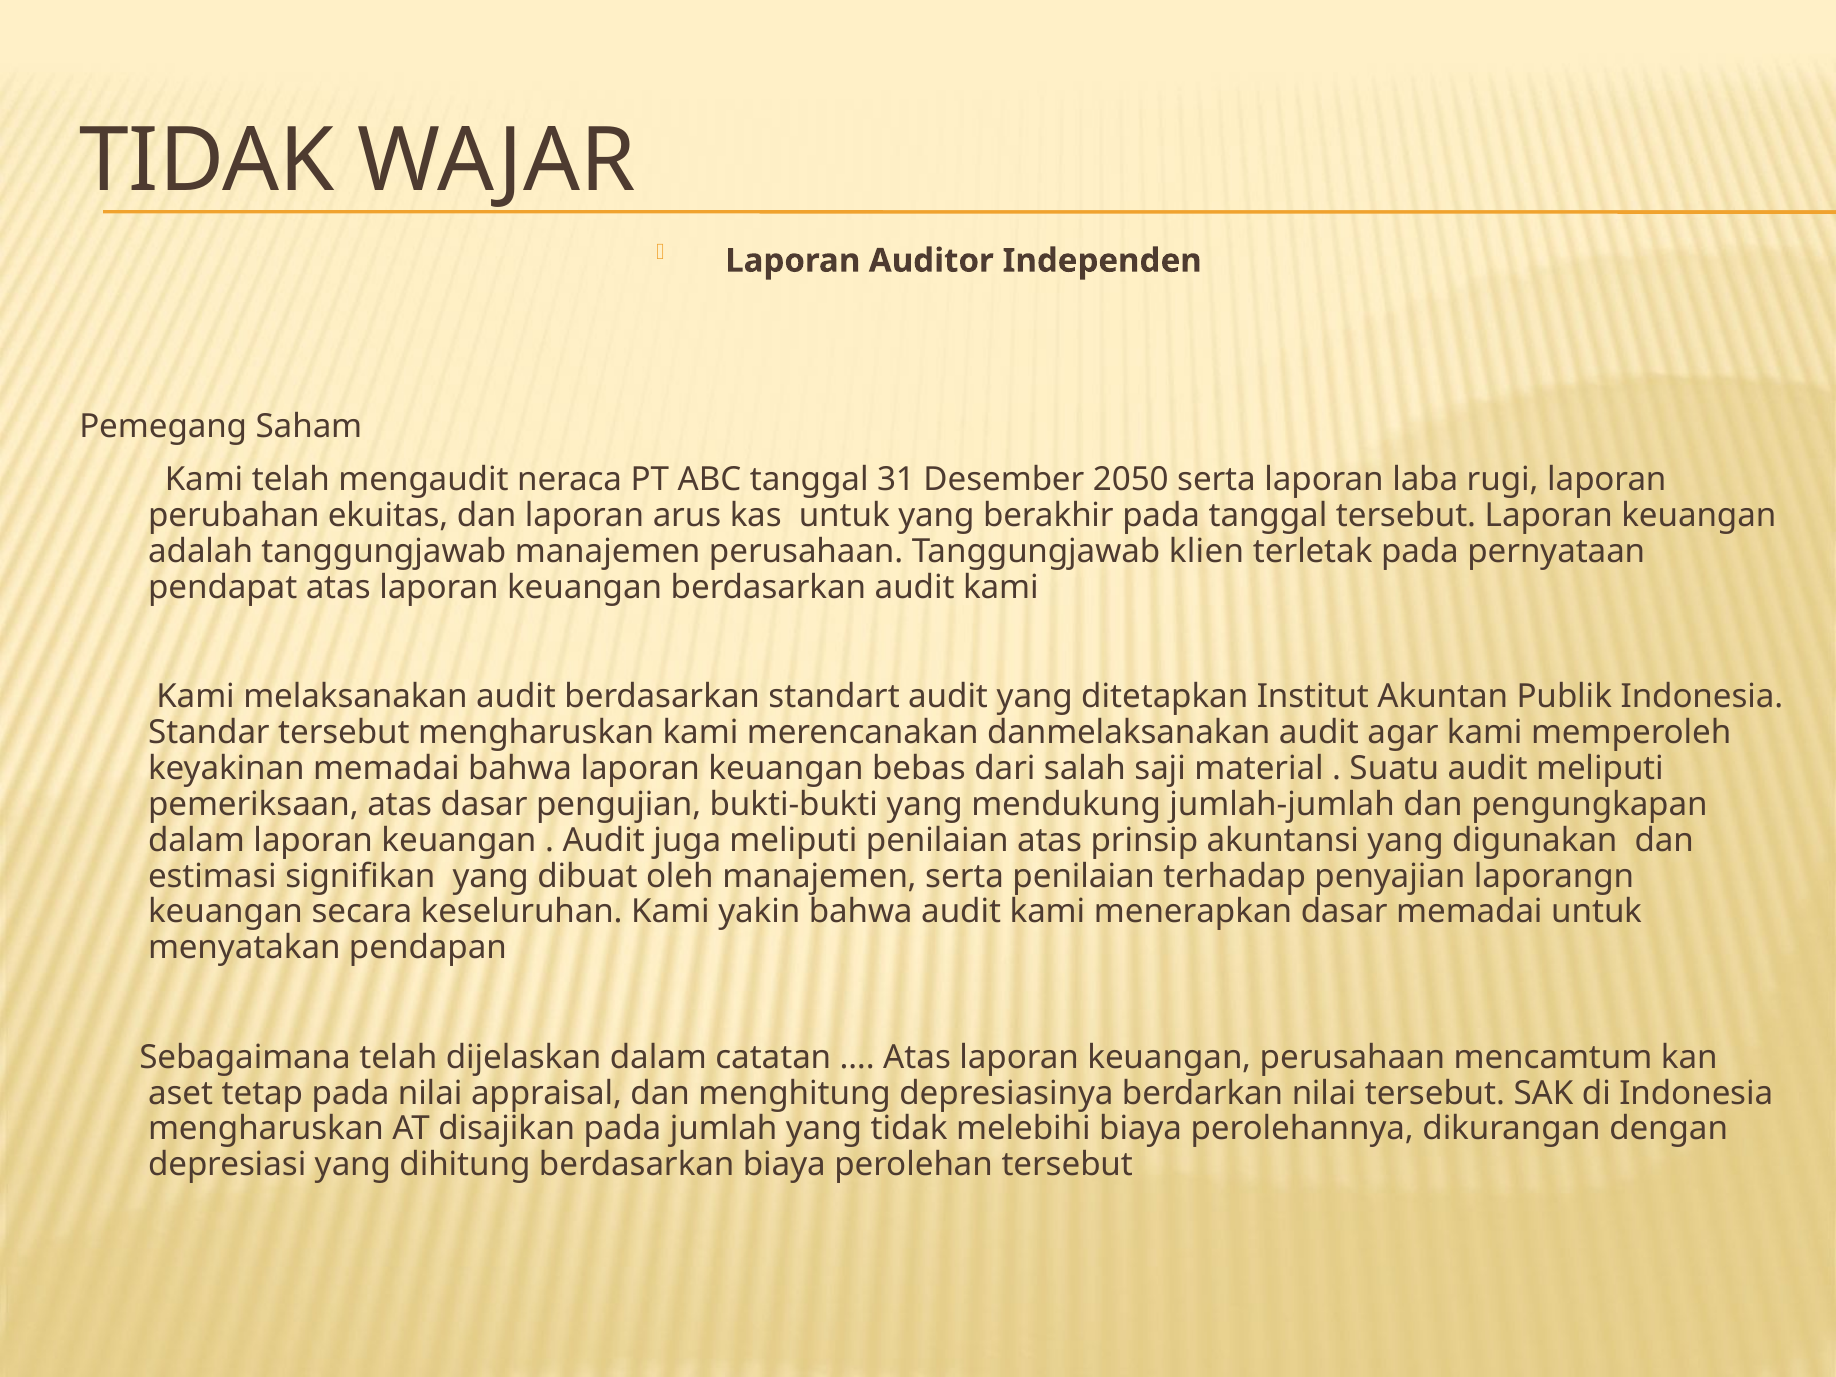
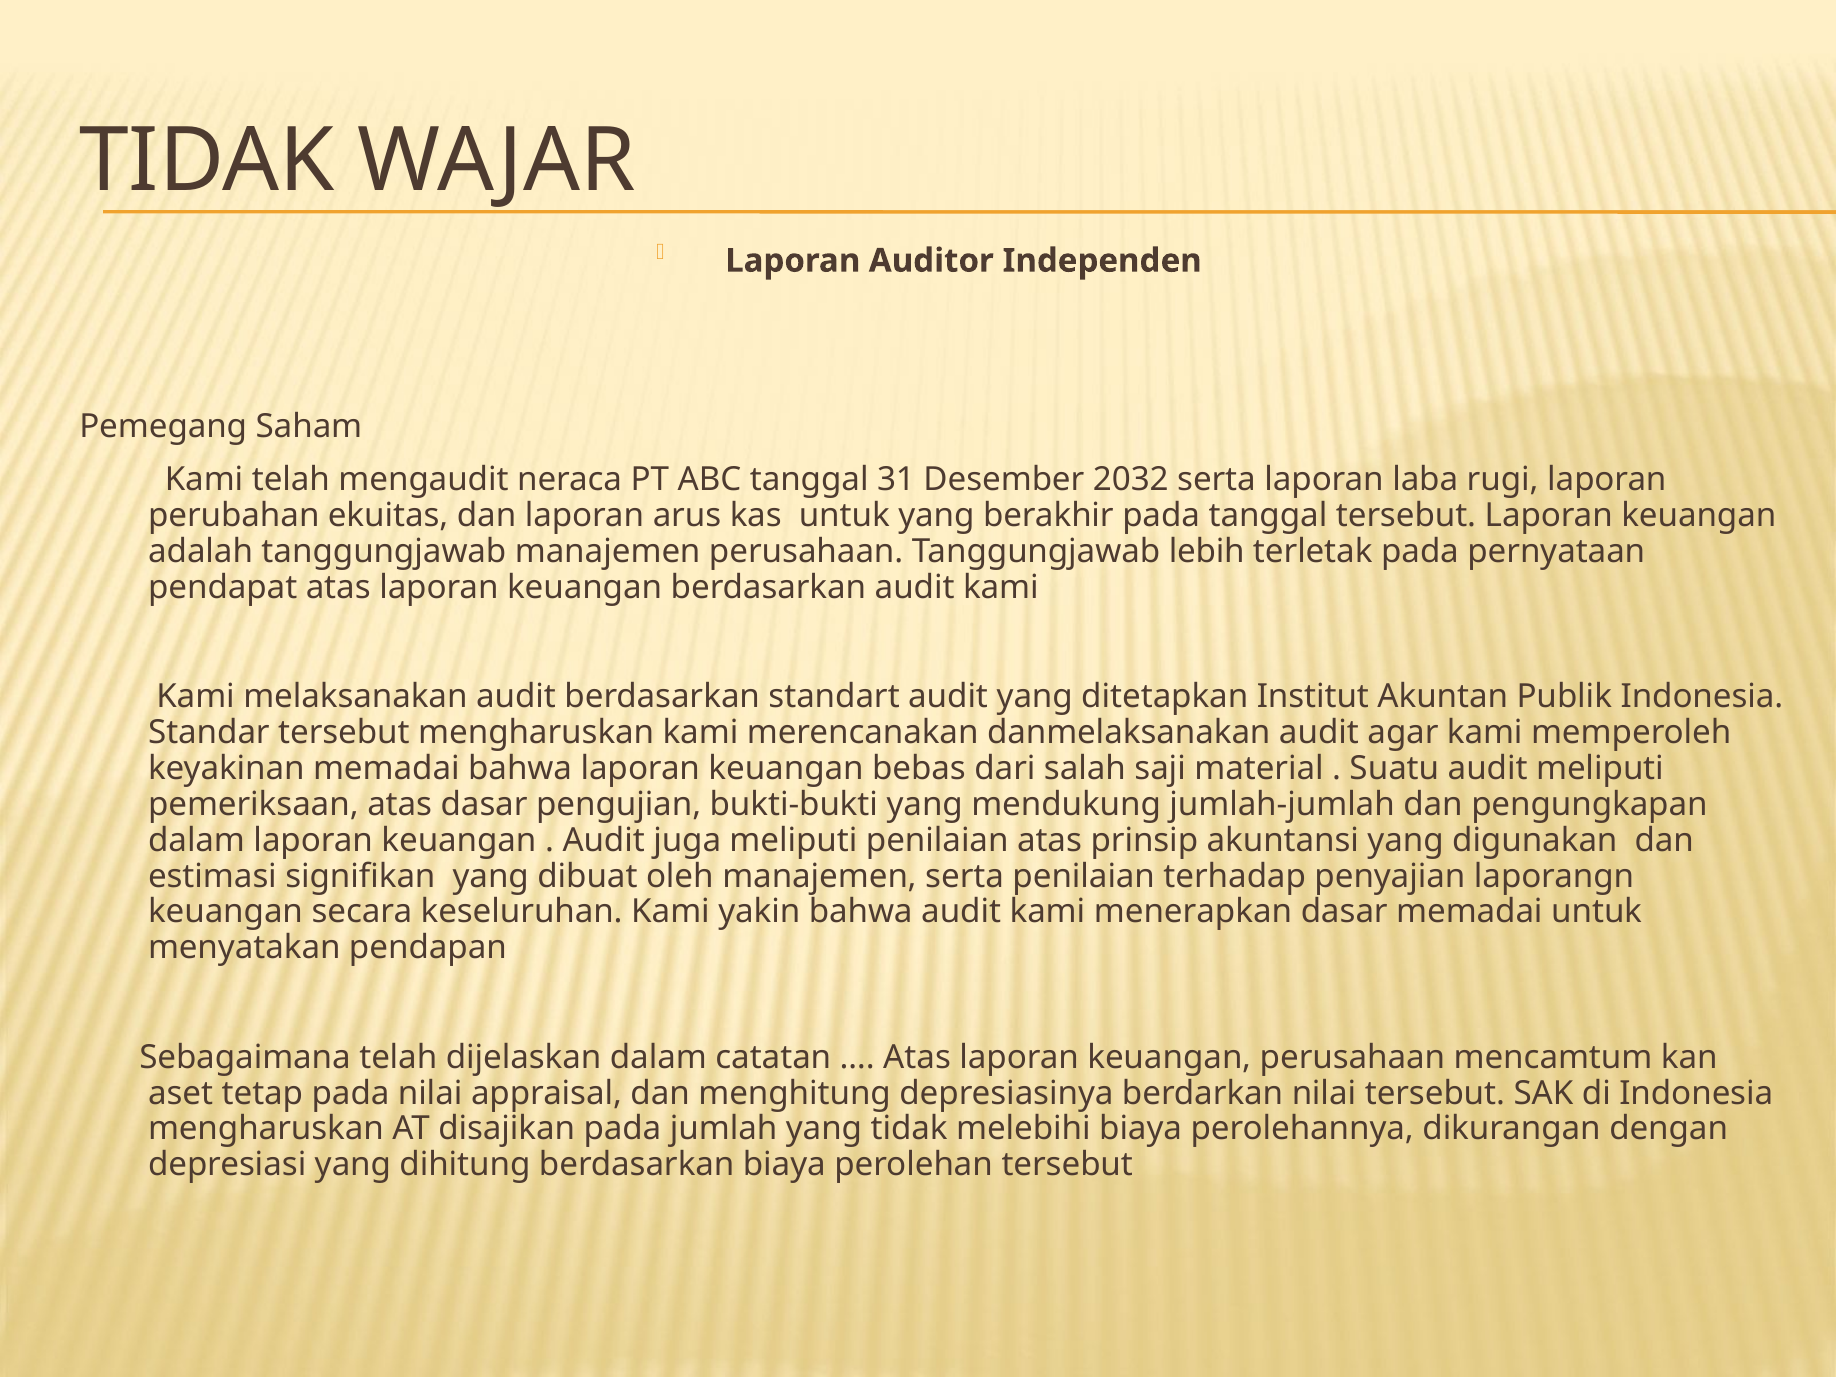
2050: 2050 -> 2032 (1131, 480)
klien: klien -> lebih (1207, 551)
